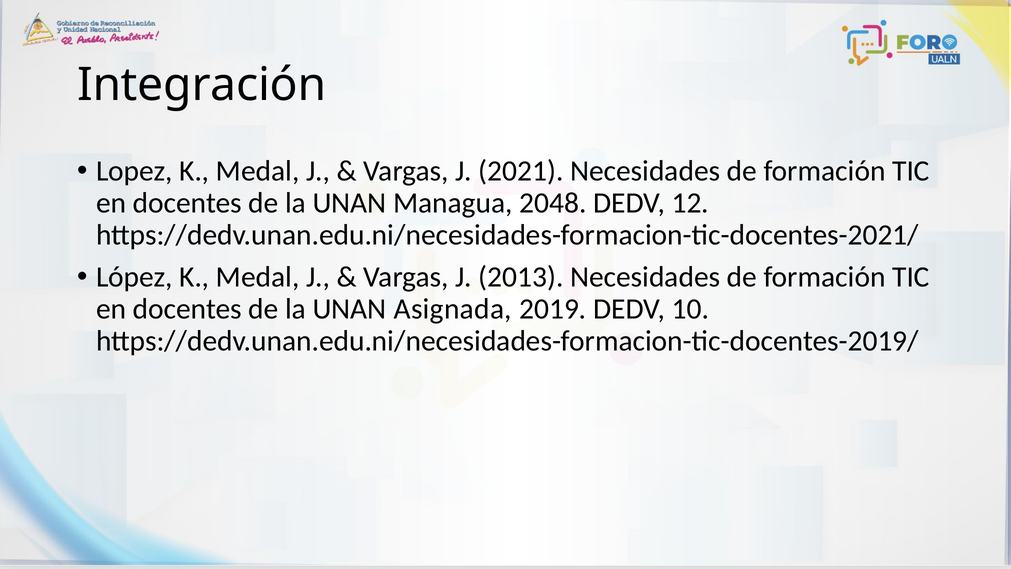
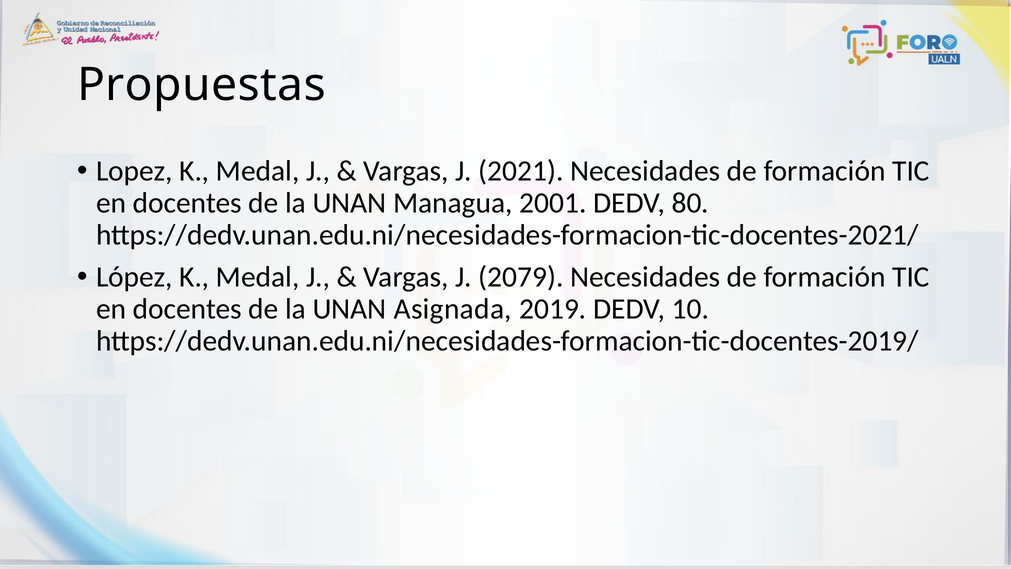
Integración: Integración -> Propuestas (201, 85)
2048: 2048 -> 2001 (553, 203)
12: 12 -> 80 (690, 203)
2013: 2013 -> 2079 (521, 277)
